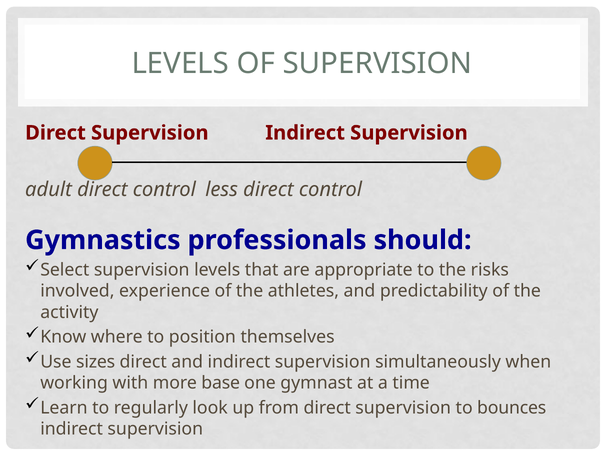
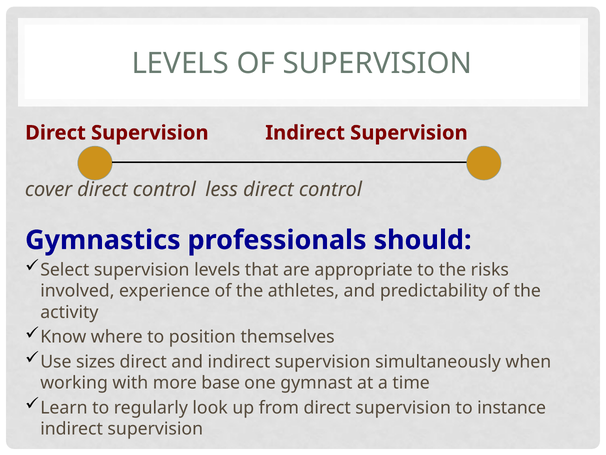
adult: adult -> cover (49, 189)
bounces: bounces -> instance (512, 407)
